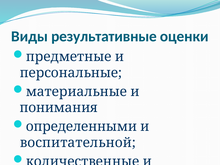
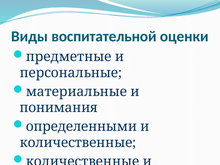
результативные: результативные -> воспитательной (104, 36)
воспитательной: воспитательной -> количественные (78, 143)
